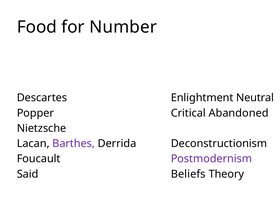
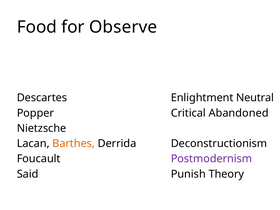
Number: Number -> Observe (123, 27)
Barthes colour: purple -> orange (74, 144)
Beliefs: Beliefs -> Punish (188, 174)
